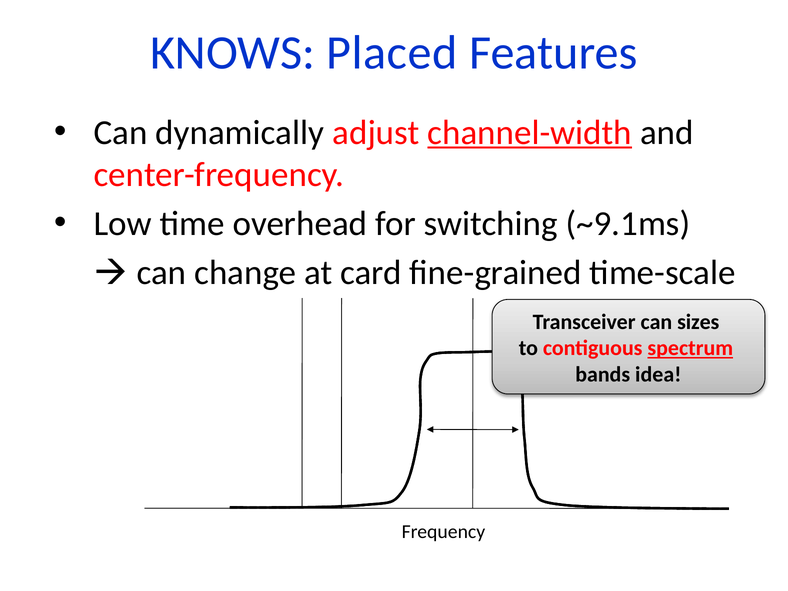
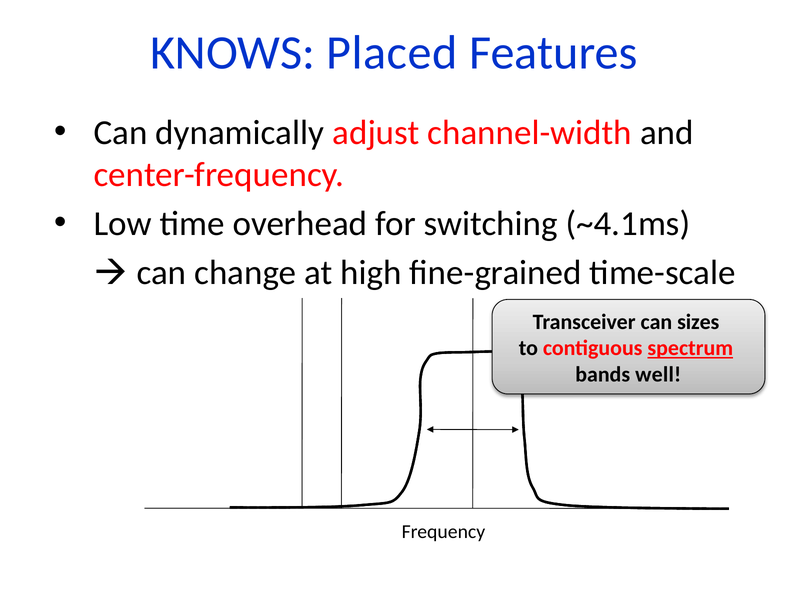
channel-width underline: present -> none (530, 133)
~9.1ms: ~9.1ms -> ~4.1ms (628, 224)
card: card -> high (371, 273)
idea: idea -> well (658, 374)
